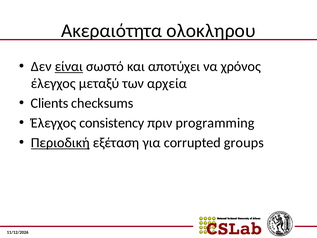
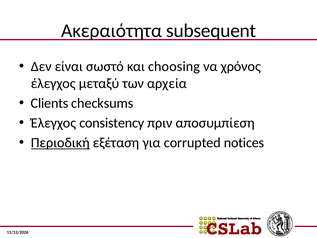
ολοκληρου: ολοκληρου -> subsequent (211, 31)
είναι underline: present -> none (69, 67)
αποτύχει: αποτύχει -> choosing (174, 67)
programming: programming -> αποσυμπίεση (215, 123)
groups: groups -> notices (244, 143)
